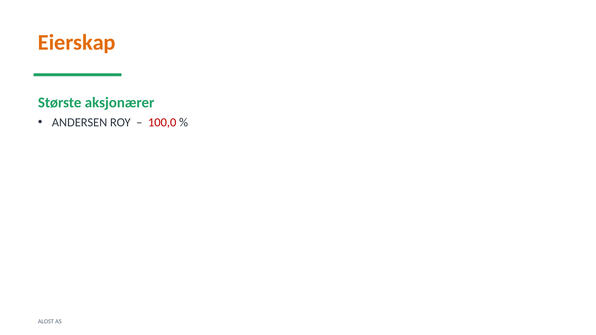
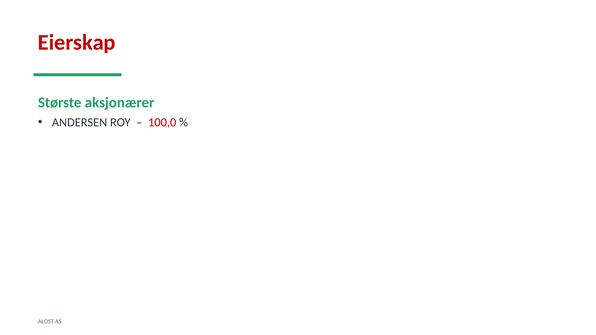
Eierskap colour: orange -> red (77, 43)
